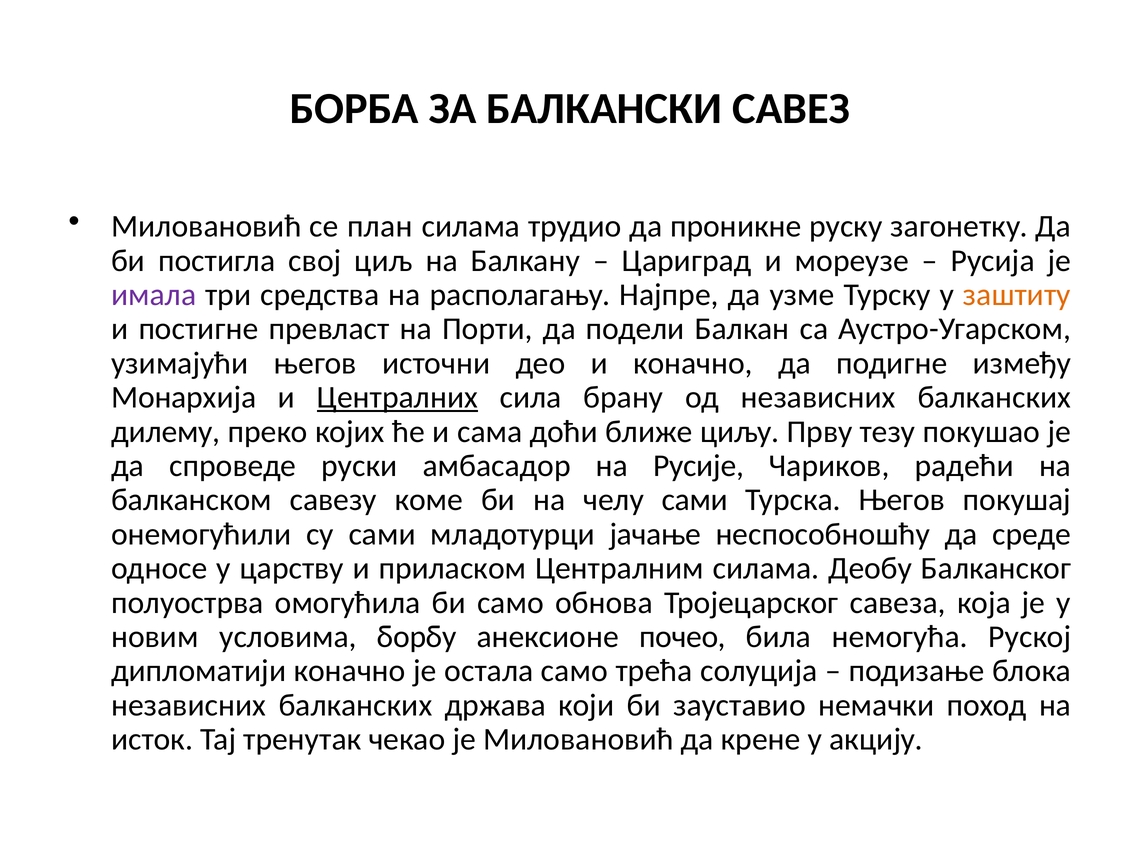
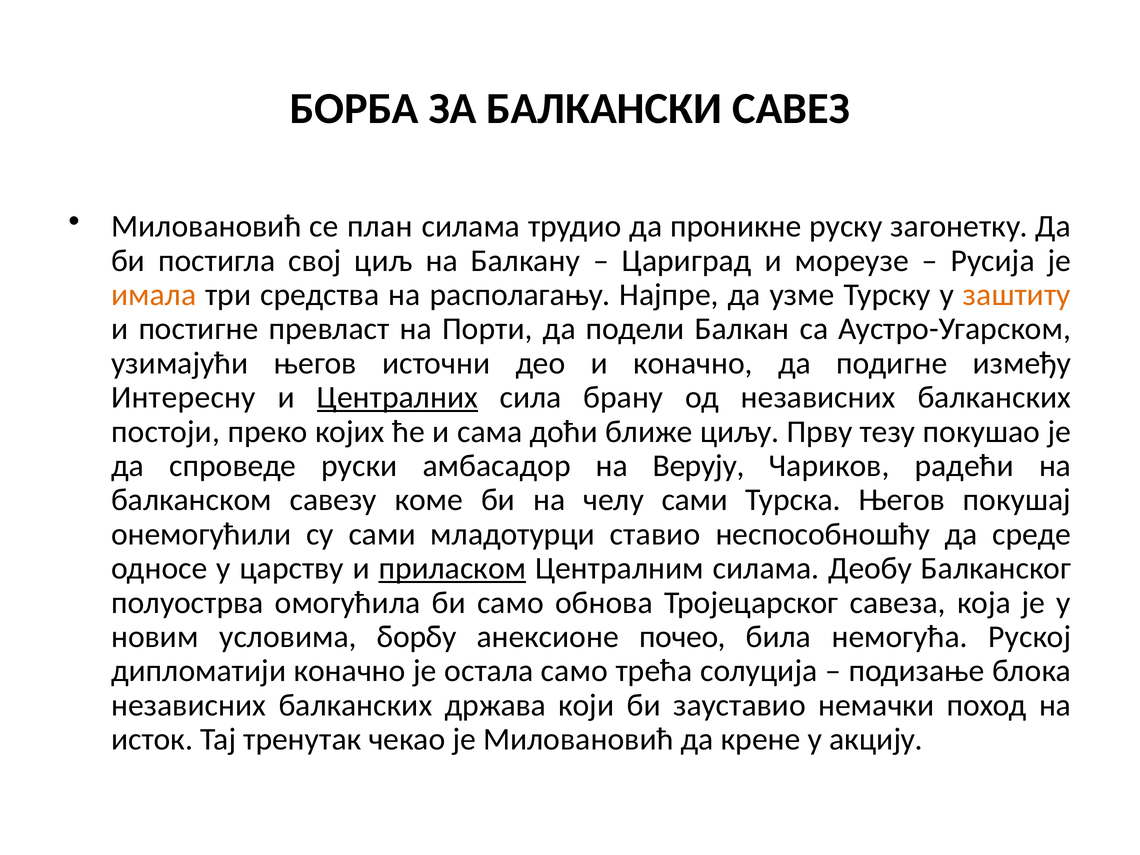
имала colour: purple -> orange (154, 295)
Монархија: Монархија -> Интересну (183, 397)
дилему: дилему -> постоји (166, 432)
Русије: Русије -> Верују (699, 466)
јачање: јачање -> ставио (655, 534)
приласком underline: none -> present (452, 568)
